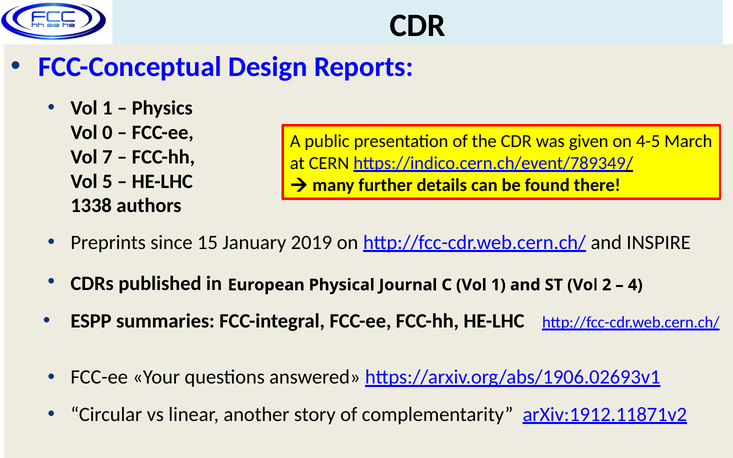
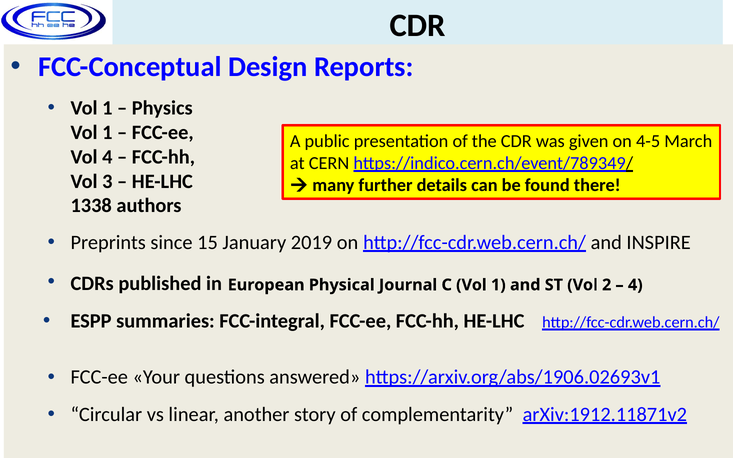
0: 0 -> 1 (107, 132)
Vol 7: 7 -> 4 (107, 157)
5: 5 -> 3 (107, 181)
